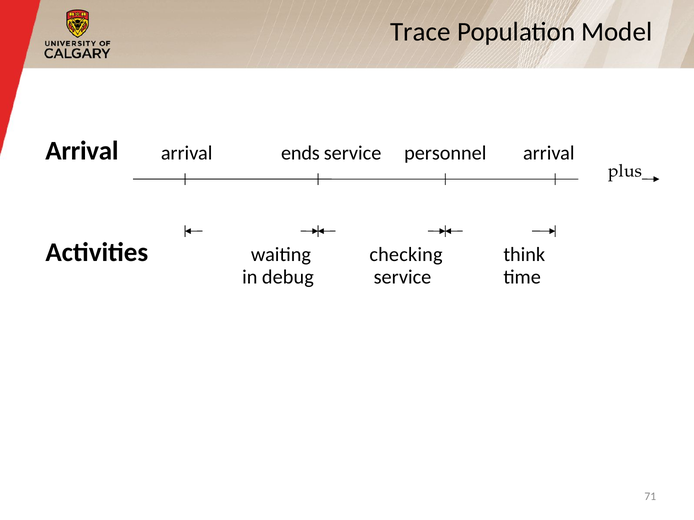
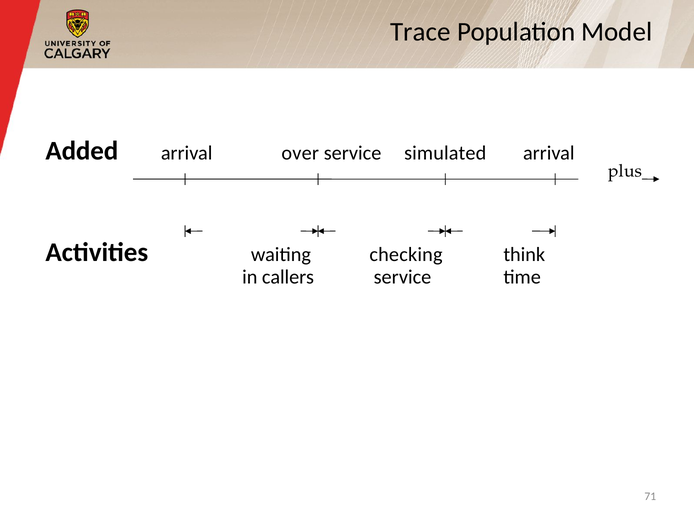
Arrival: Arrival -> Added (82, 151)
ends: ends -> over (300, 153)
personnel: personnel -> simulated (445, 153)
debug: debug -> callers (288, 277)
